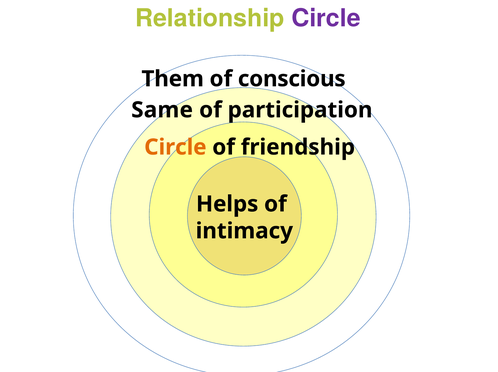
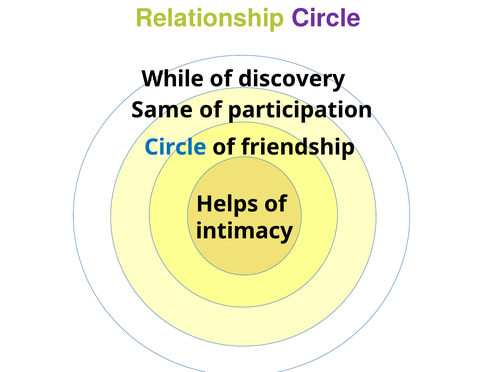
Them: Them -> While (173, 79)
conscious: conscious -> discovery (292, 79)
Circle colour: orange -> blue (175, 147)
